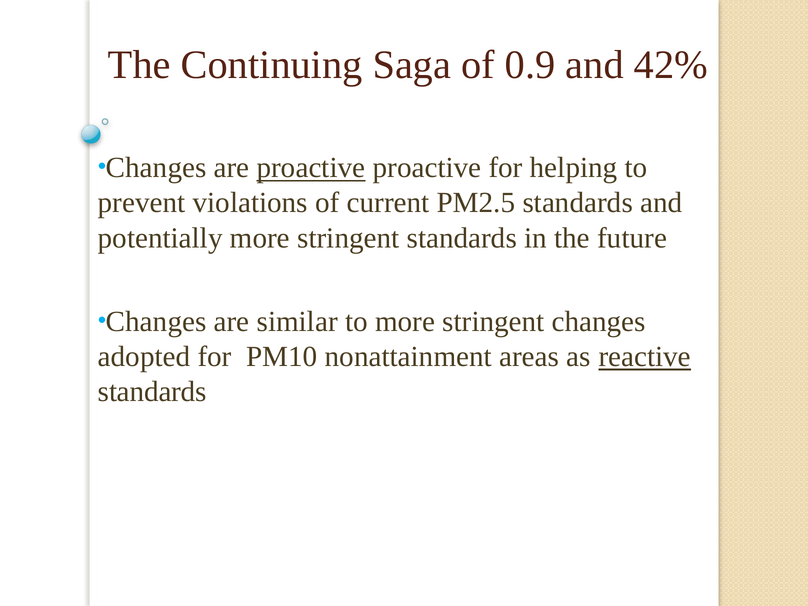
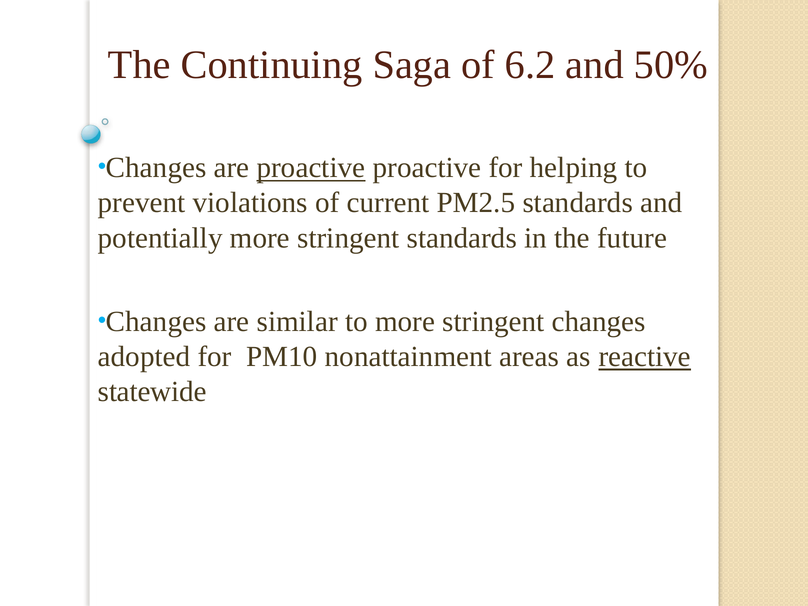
0.9: 0.9 -> 6.2 (530, 65)
42%: 42% -> 50% (671, 65)
standards: standards -> statewide (152, 392)
